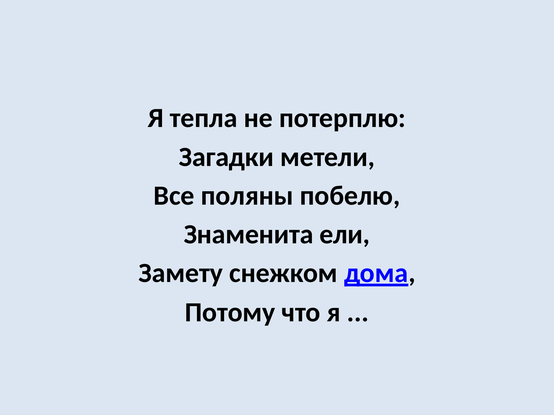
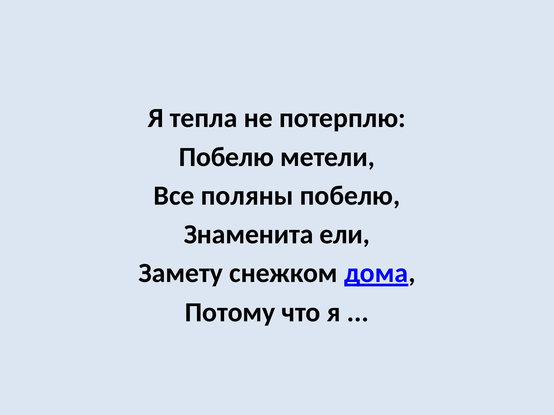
Загадки: Загадки -> Побелю (226, 157)
